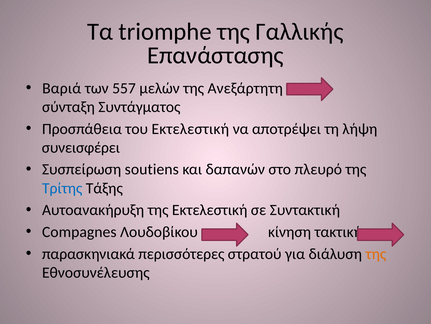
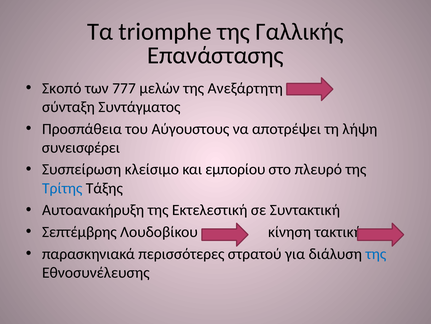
Βαριά: Βαριά -> Σκοπό (62, 88)
557: 557 -> 777 (124, 88)
του Εκτελεστική: Εκτελεστική -> Αύγουστους (190, 129)
soutiens: soutiens -> κλείσιμο (152, 169)
δαπανών: δαπανών -> εμπορίου (235, 169)
Compagnes: Compagnes -> Σεπτέμβρης (79, 231)
της colour: orange -> blue (376, 253)
